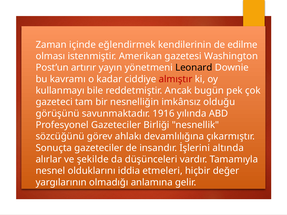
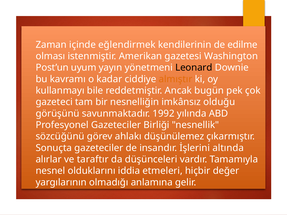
artırır: artırır -> uyum (84, 68)
almıştır colour: red -> orange (176, 79)
1916: 1916 -> 1992 (164, 114)
devamlılığına: devamlılığına -> düşünülemez (174, 137)
şekilde: şekilde -> taraftır (93, 160)
